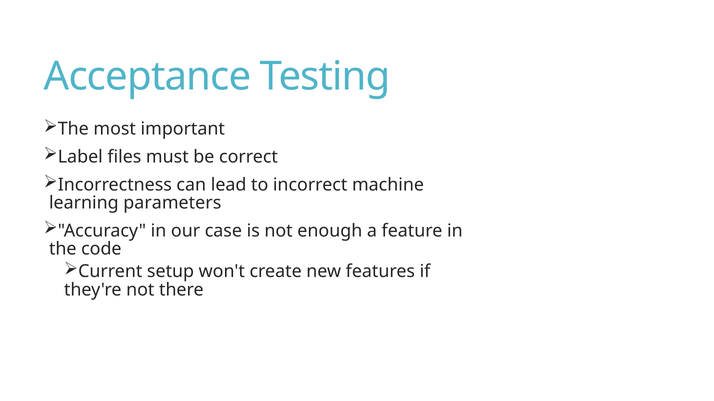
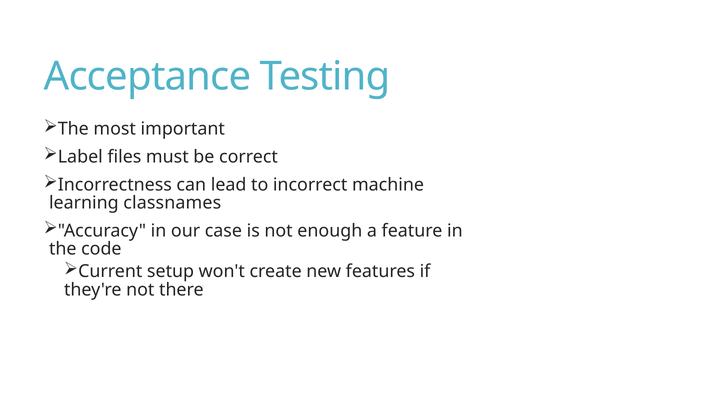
parameters: parameters -> classnames (172, 203)
